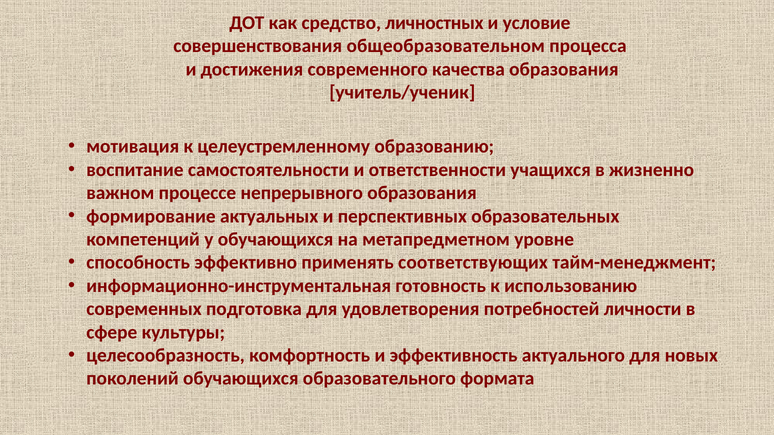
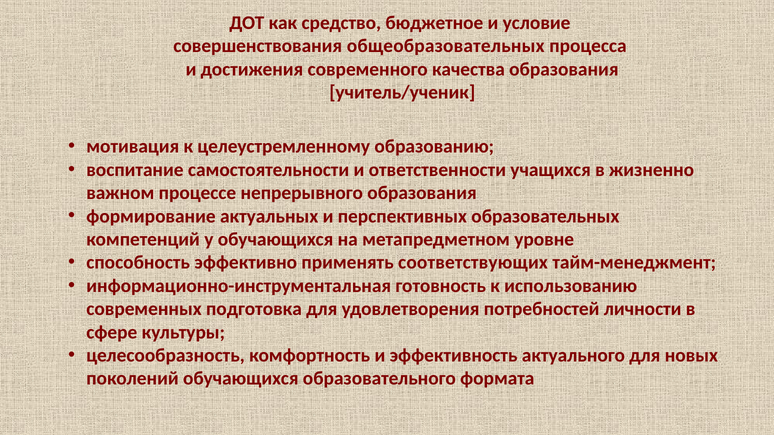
личностных: личностных -> бюджетное (434, 23)
общеобразовательном: общеобразовательном -> общеобразовательных (446, 46)
